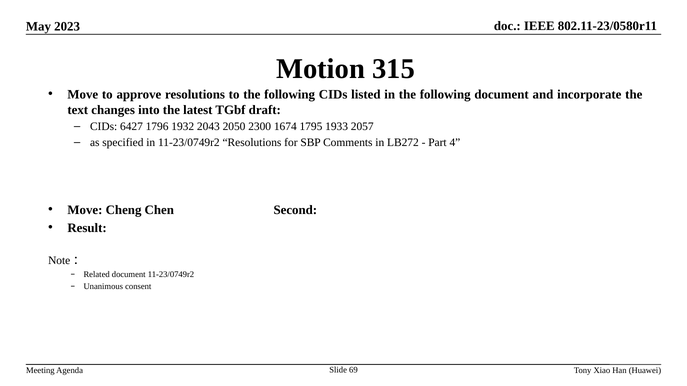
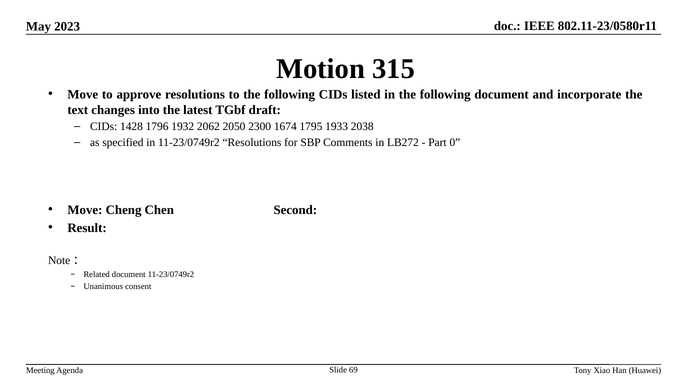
6427: 6427 -> 1428 (131, 127)
2043: 2043 -> 2062 (208, 127)
2057: 2057 -> 2038 (362, 127)
4: 4 -> 0 (455, 143)
